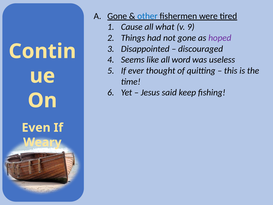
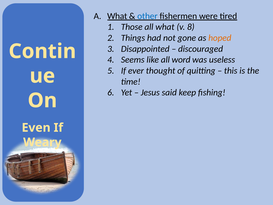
Gone: Gone -> What (117, 16)
Cause: Cause -> Those (132, 27)
9: 9 -> 8 (191, 27)
hoped colour: purple -> orange (220, 38)
